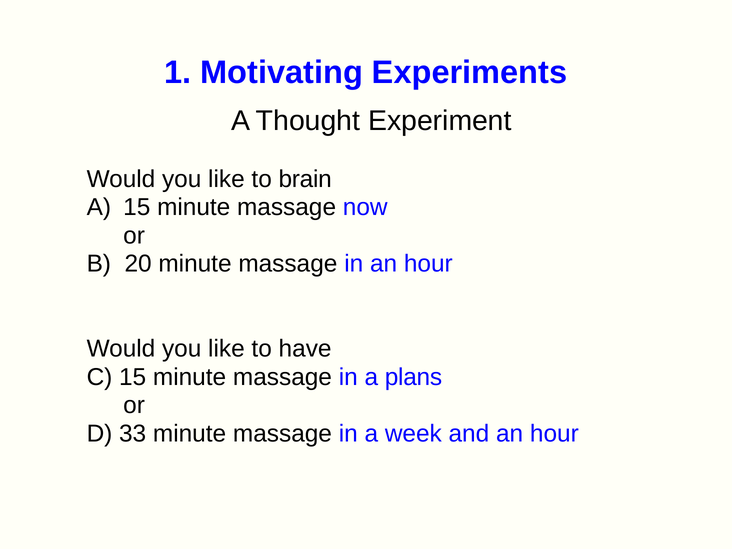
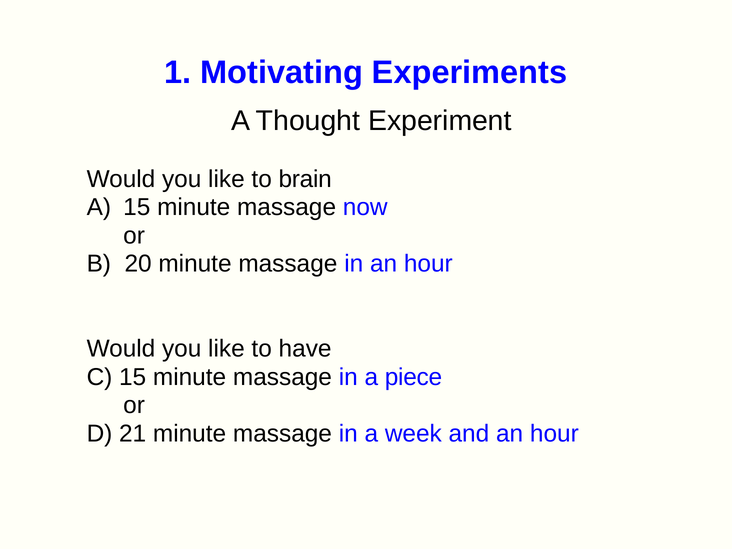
plans: plans -> piece (413, 377)
33: 33 -> 21 (133, 434)
